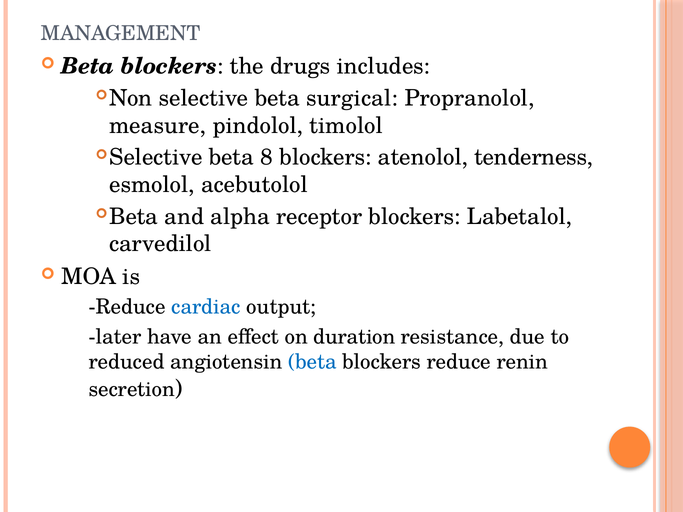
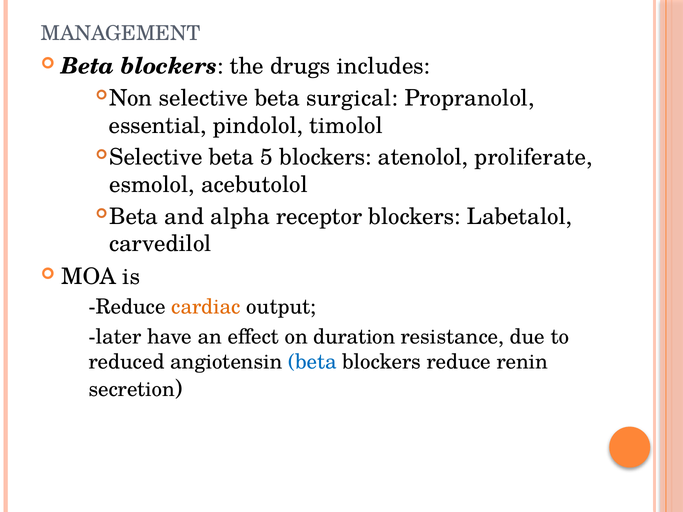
measure: measure -> essential (158, 126)
8: 8 -> 5 (267, 157)
tenderness: tenderness -> proliferate (534, 157)
cardiac colour: blue -> orange (206, 307)
